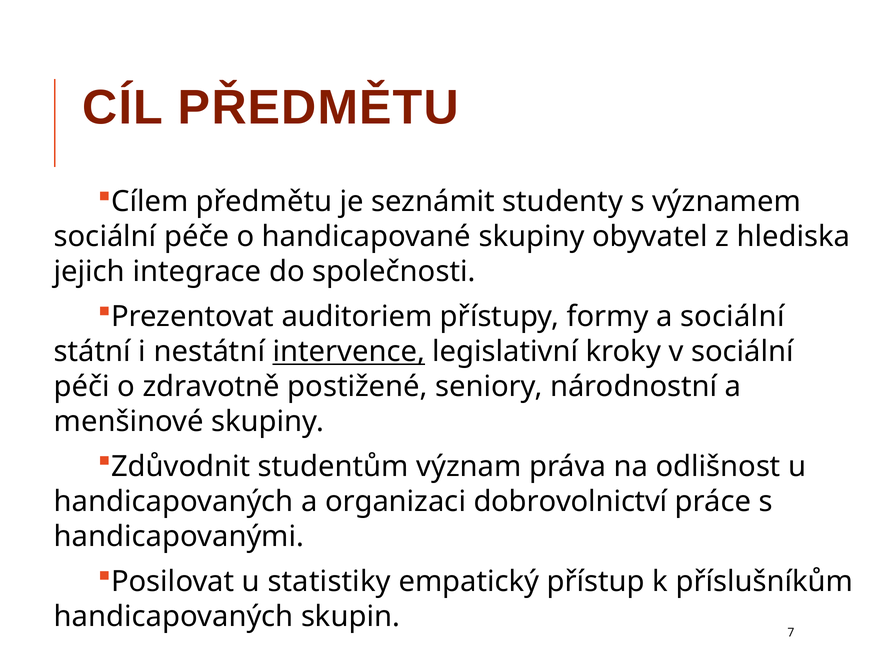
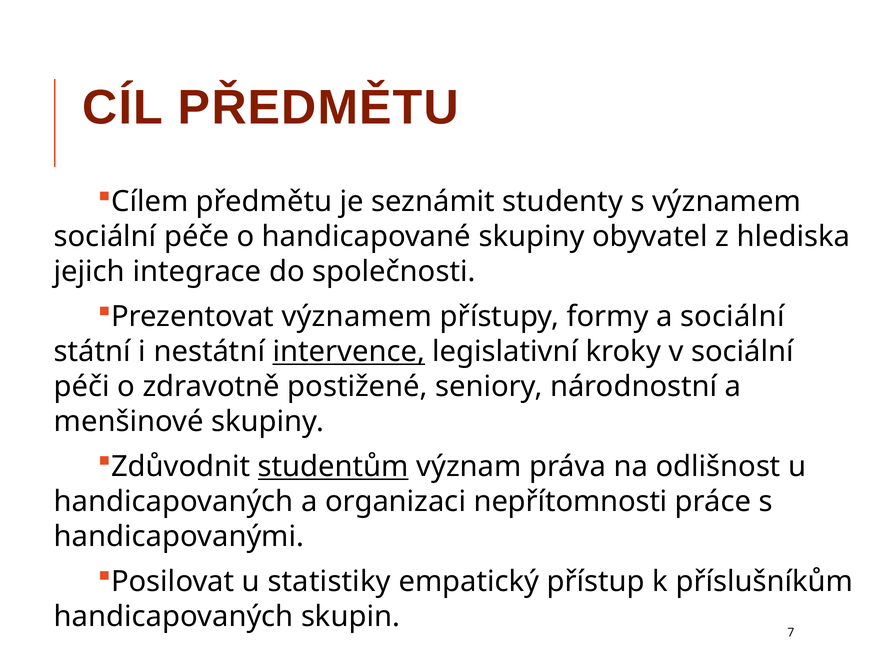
Prezentovat auditoriem: auditoriem -> významem (357, 317)
studentům underline: none -> present (333, 467)
dobrovolnictví: dobrovolnictví -> nepřítomnosti (571, 502)
